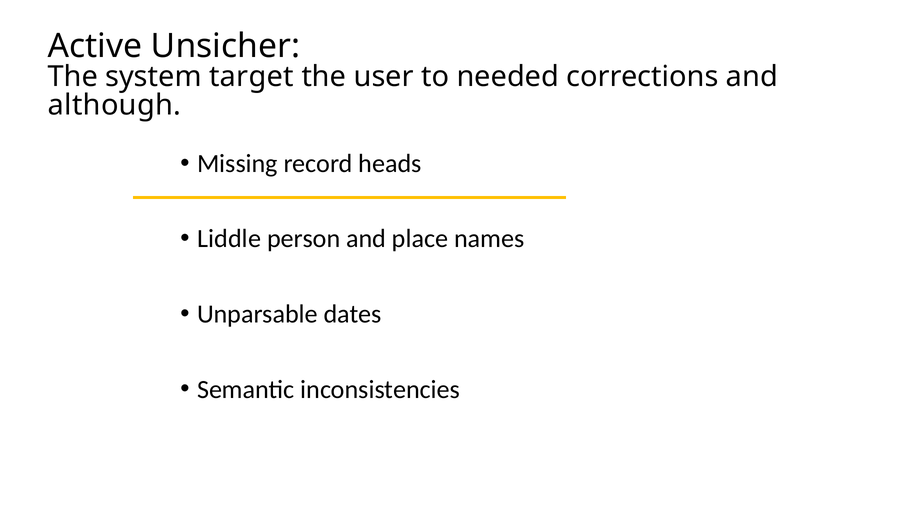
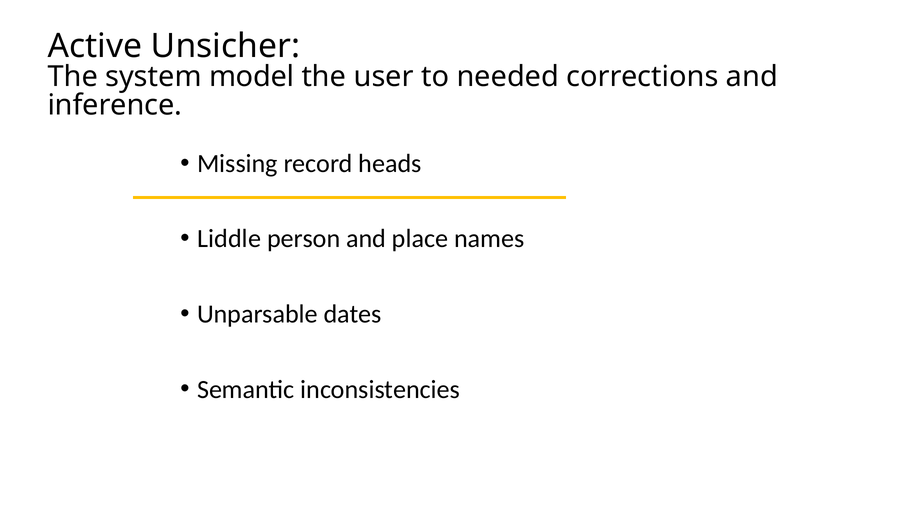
target: target -> model (252, 77)
although: although -> inference (115, 105)
